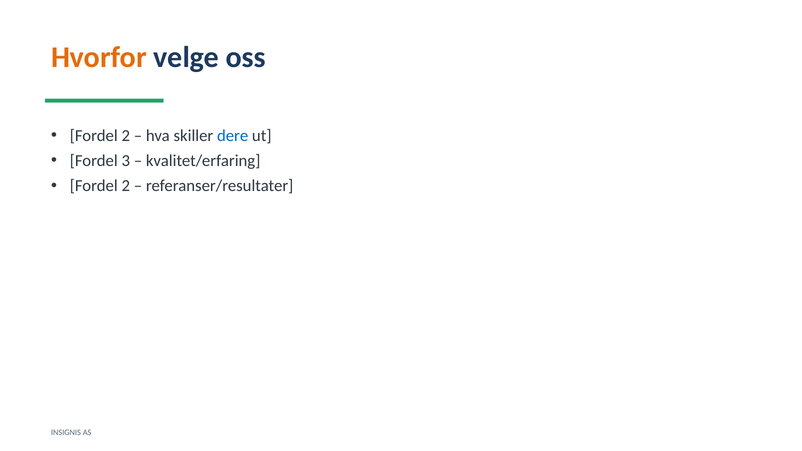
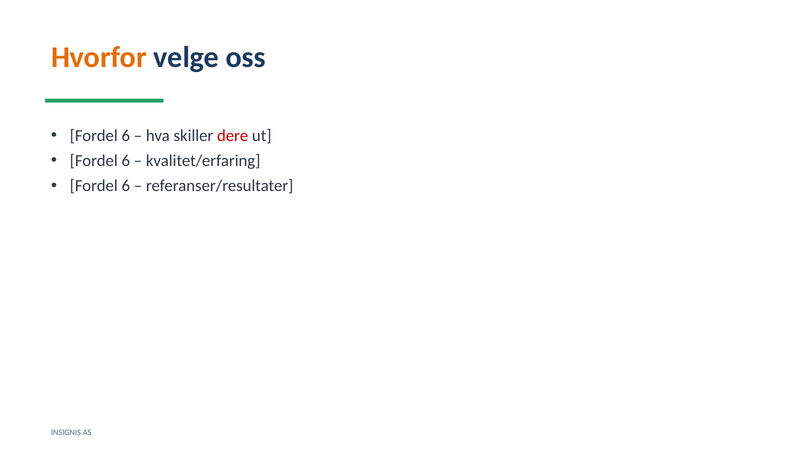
2: 2 -> 6 (126, 136)
dere colour: blue -> red (233, 136)
3: 3 -> 6 (126, 161)
2: 2 -> 6 (126, 186)
